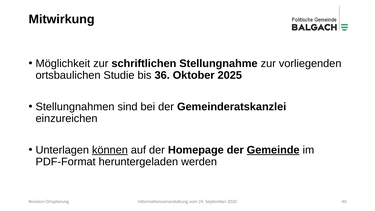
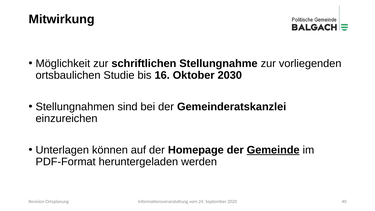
36: 36 -> 16 (162, 75)
2025: 2025 -> 2030 (230, 75)
können underline: present -> none (110, 150)
